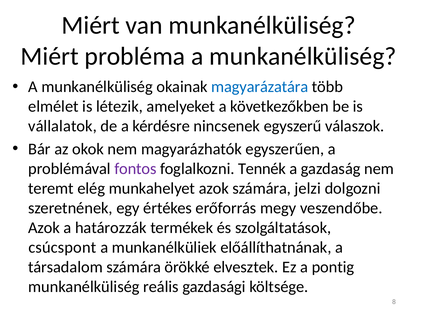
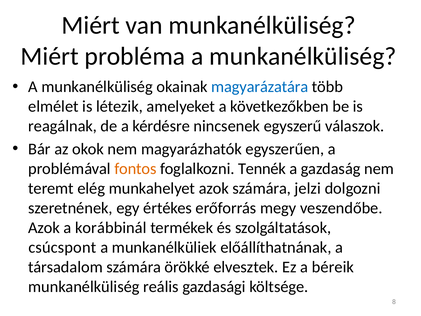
vállalatok: vállalatok -> reagálnak (63, 126)
fontos colour: purple -> orange (135, 169)
határozzák: határozzák -> korábbinál (111, 228)
pontig: pontig -> béreik (333, 267)
